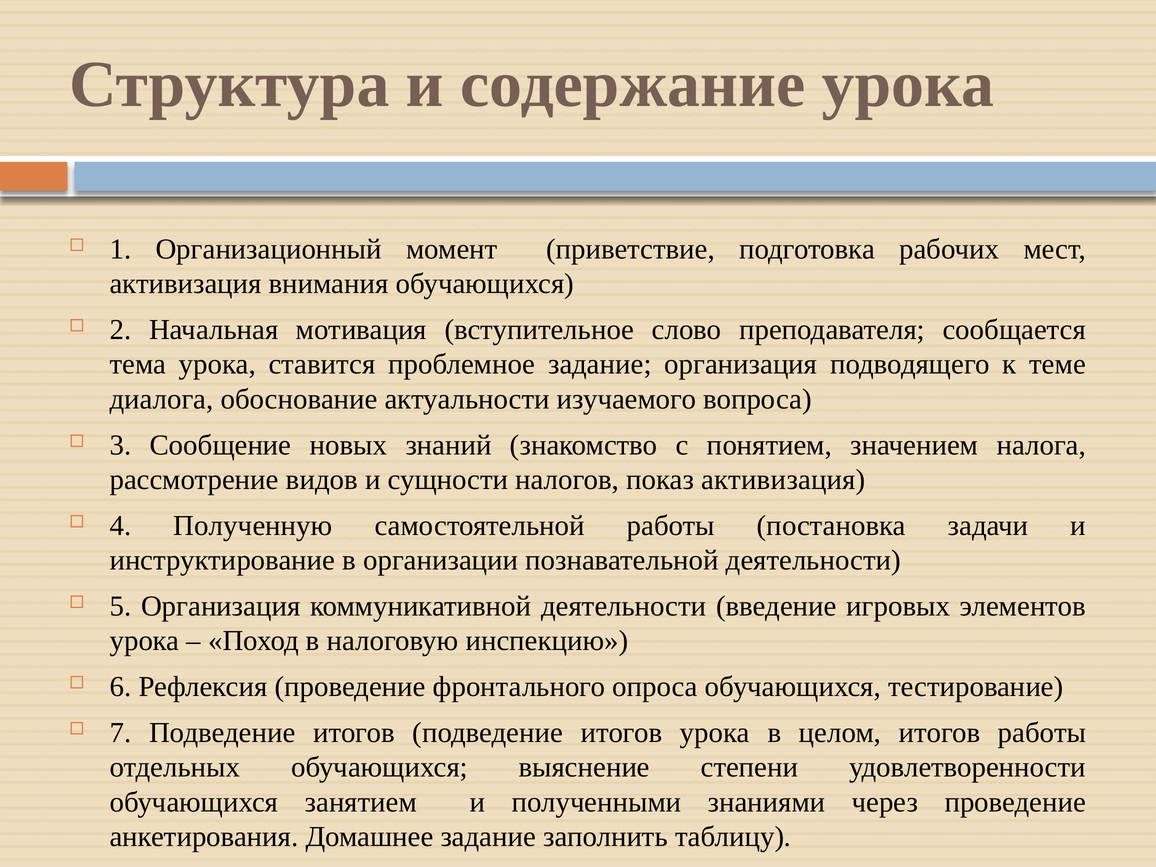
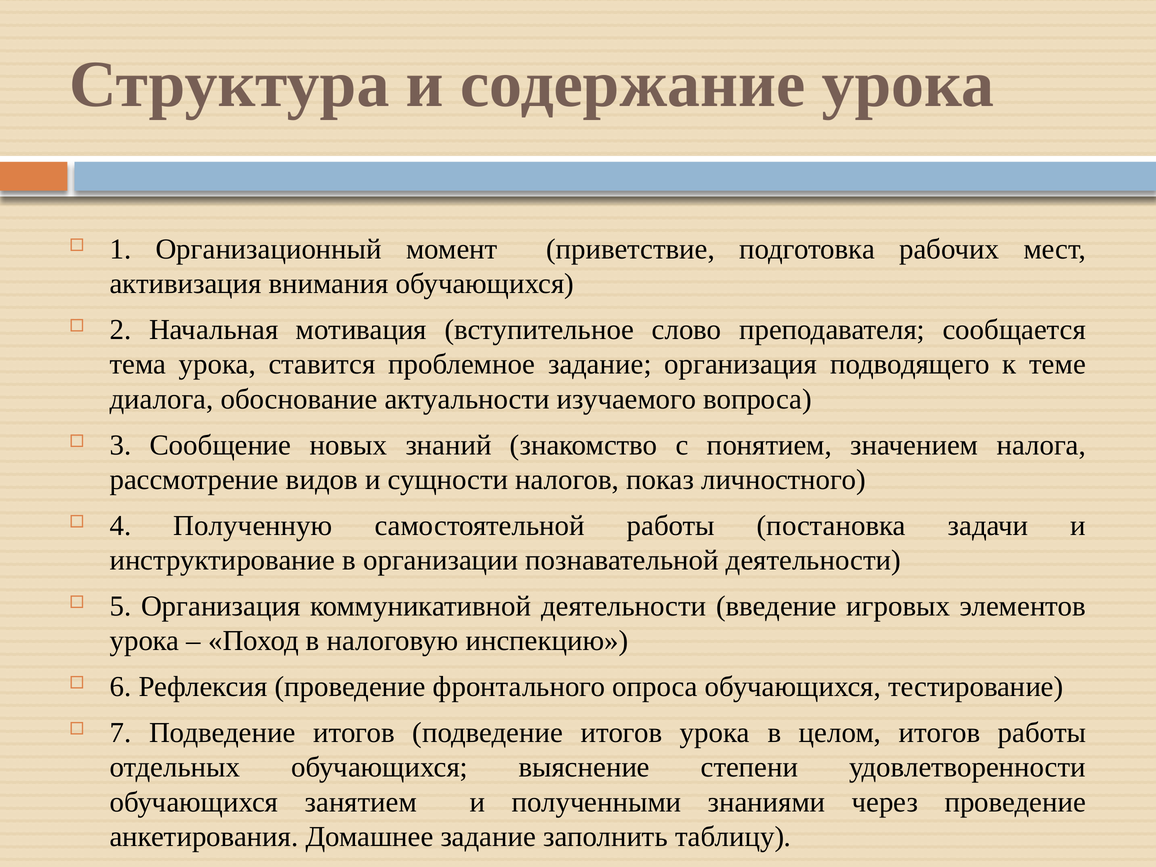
показ активизация: активизация -> личностного (784, 480)
